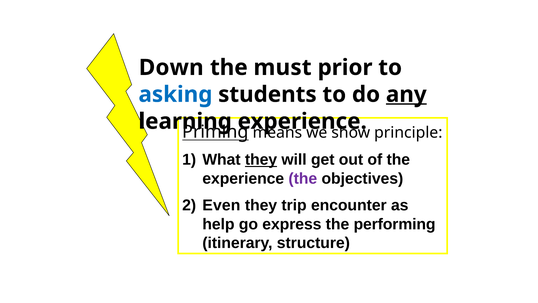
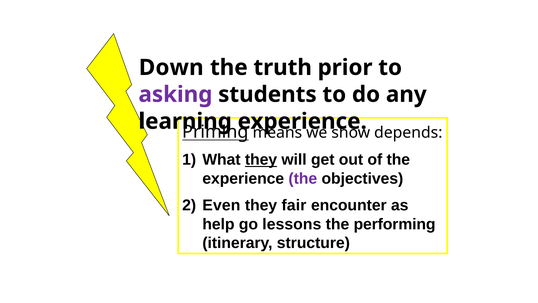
must: must -> truth (283, 67)
asking colour: blue -> purple (175, 94)
any underline: present -> none (406, 94)
principle: principle -> depends (408, 132)
trip: trip -> fair (294, 205)
express: express -> lessons (292, 224)
